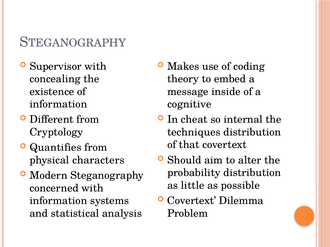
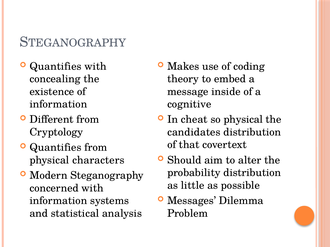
Supervisor: Supervisor -> Quantifies (56, 66)
so internal: internal -> physical (243, 120)
techniques: techniques -> candidates (194, 132)
Covertext: Covertext -> Messages (192, 201)
